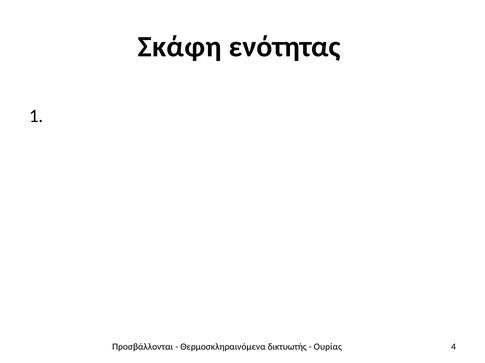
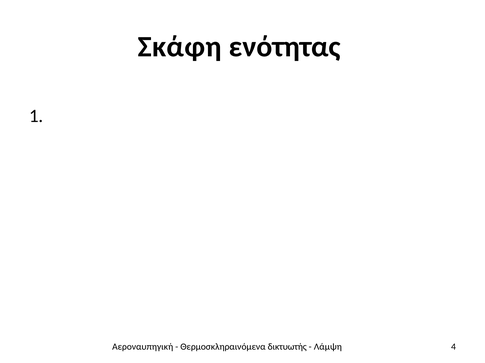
Προσβάλλονται: Προσβάλλονται -> Αεροναυπηγική (143, 347)
Ουρίας: Ουρίας -> Λάμψη (328, 347)
